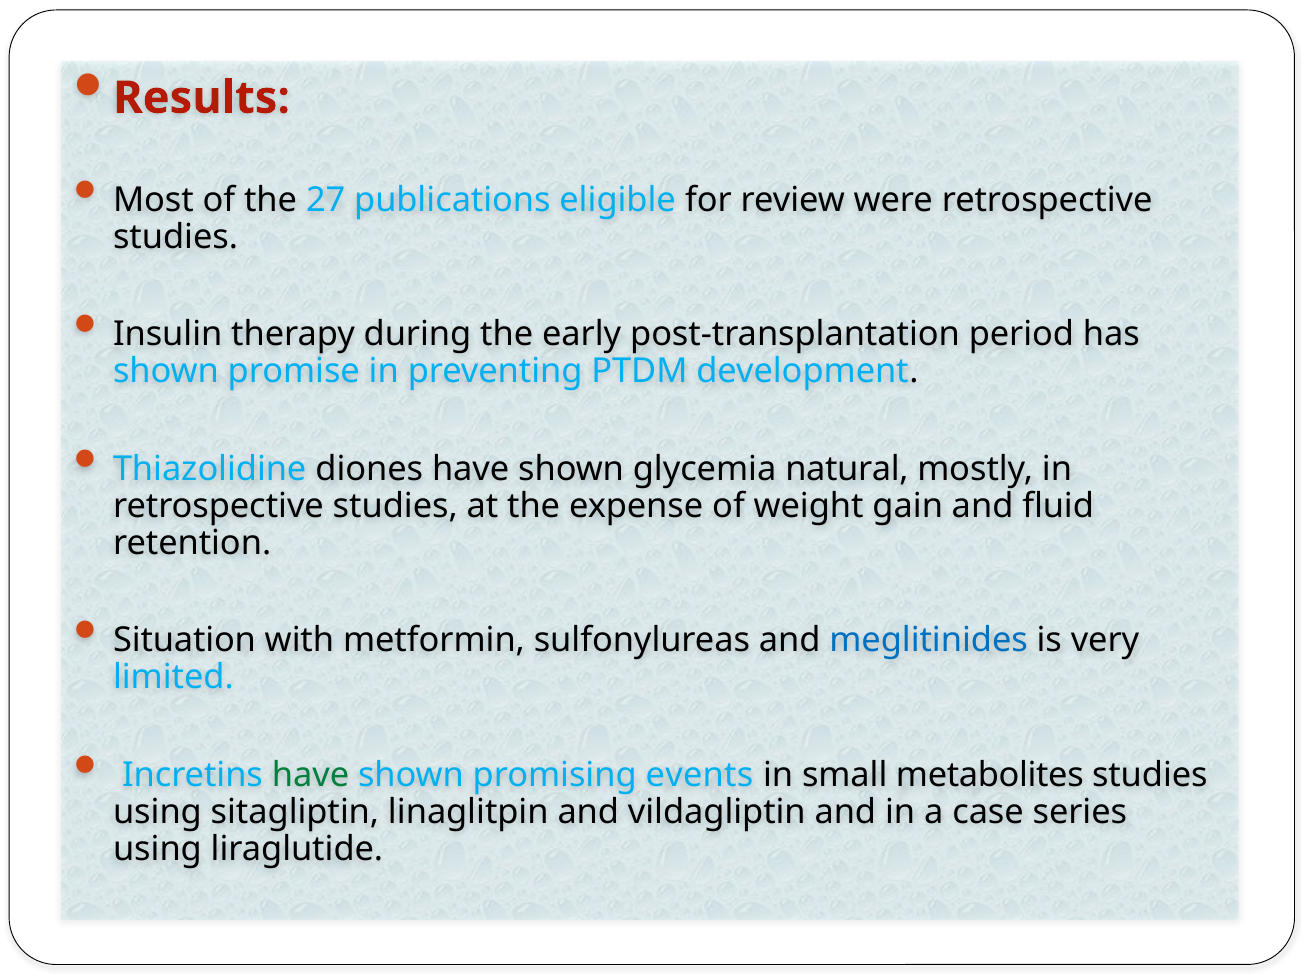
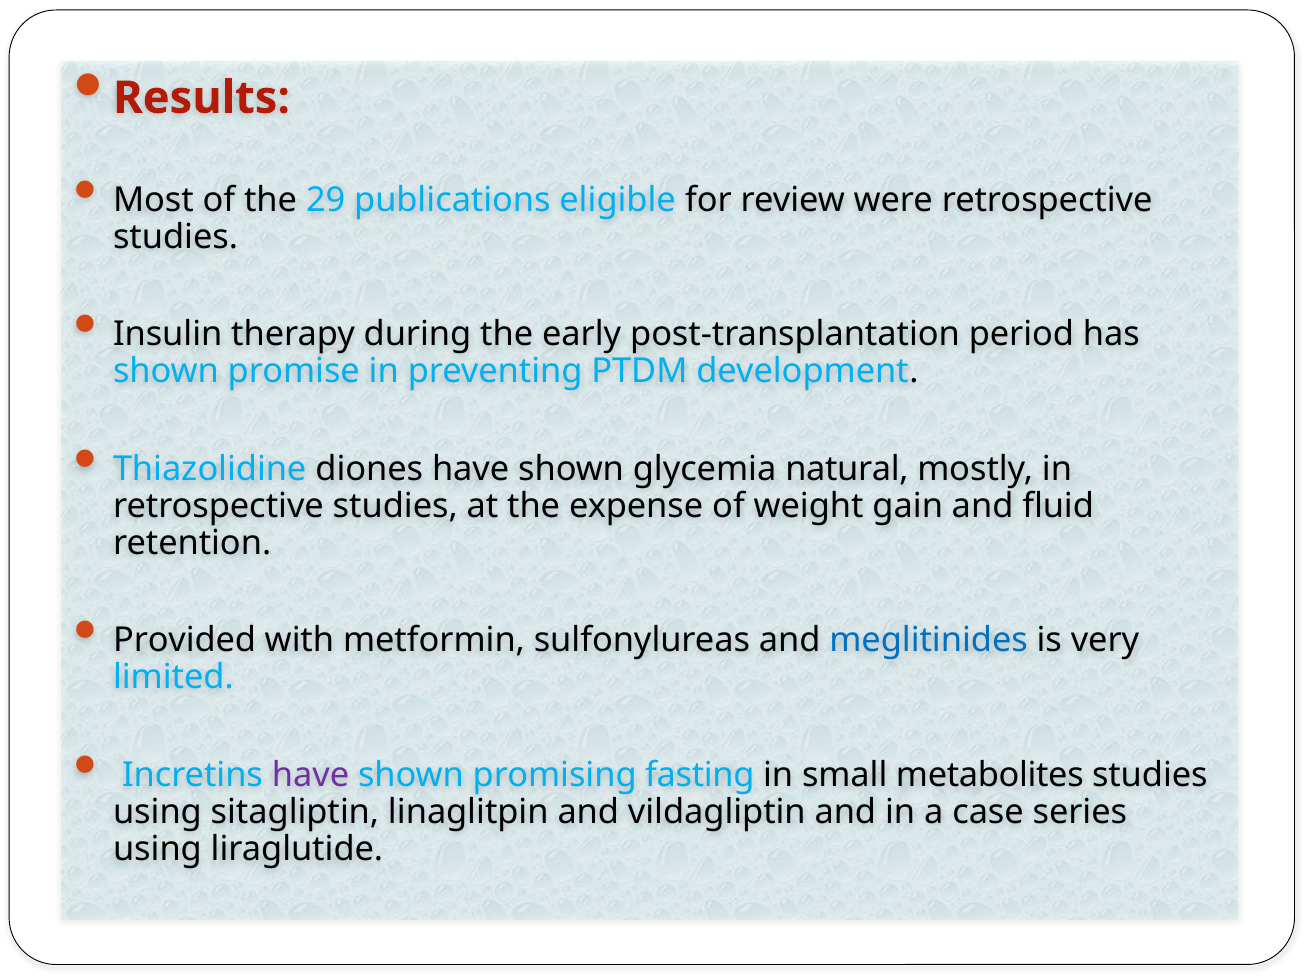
27: 27 -> 29 (326, 200)
Situation: Situation -> Provided (185, 640)
have colour: green -> purple (311, 775)
events: events -> fasting (700, 775)
